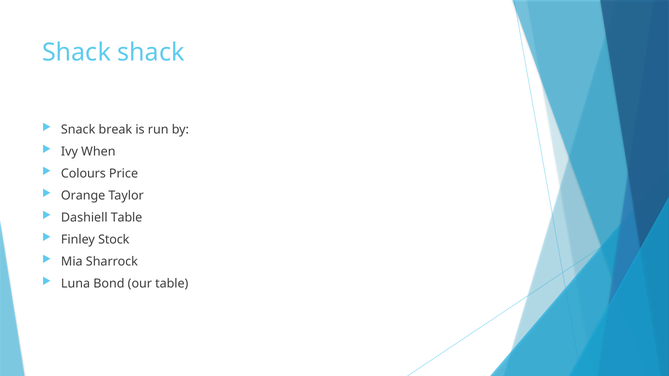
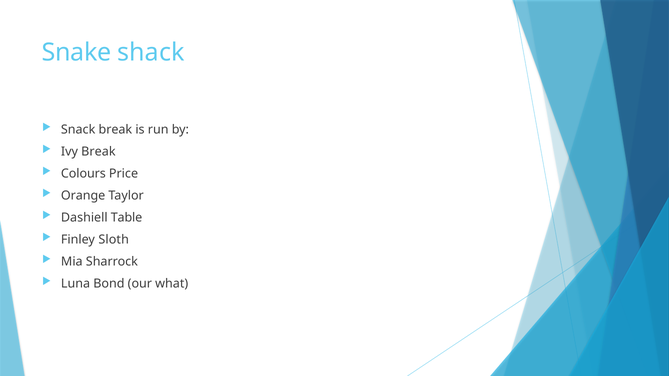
Shack: Shack -> Snake (77, 53)
Ivy When: When -> Break (98, 152)
Stock: Stock -> Sloth (114, 240)
our table: table -> what (172, 284)
